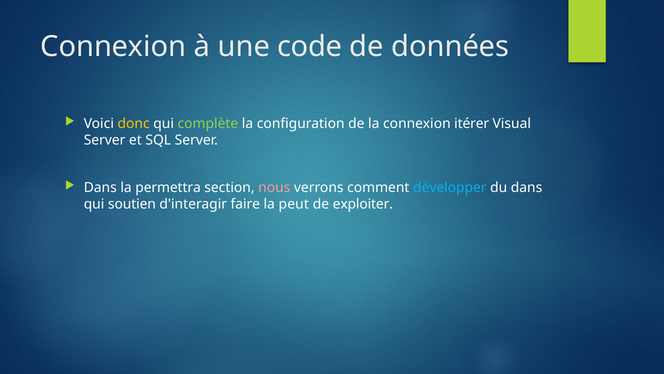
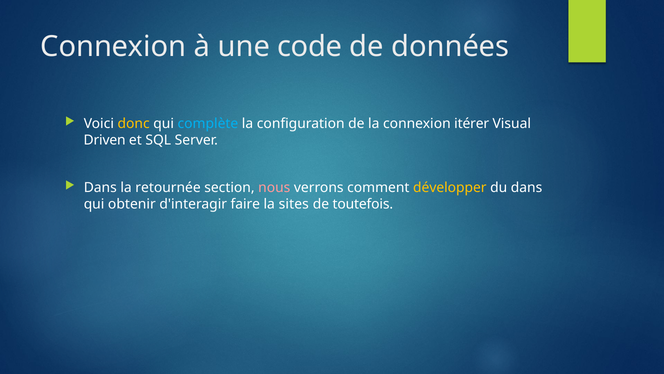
complète colour: light green -> light blue (208, 124)
Server: Server -> Driven (105, 140)
permettra: permettra -> retournée (168, 187)
développer colour: light blue -> yellow (450, 187)
soutien: soutien -> obtenir (132, 204)
peut: peut -> sites (294, 204)
exploiter: exploiter -> toutefois (363, 204)
